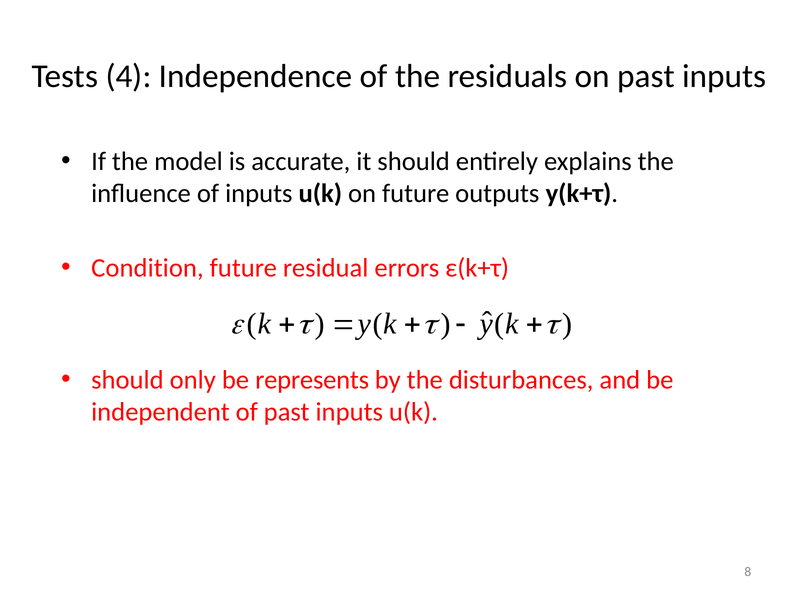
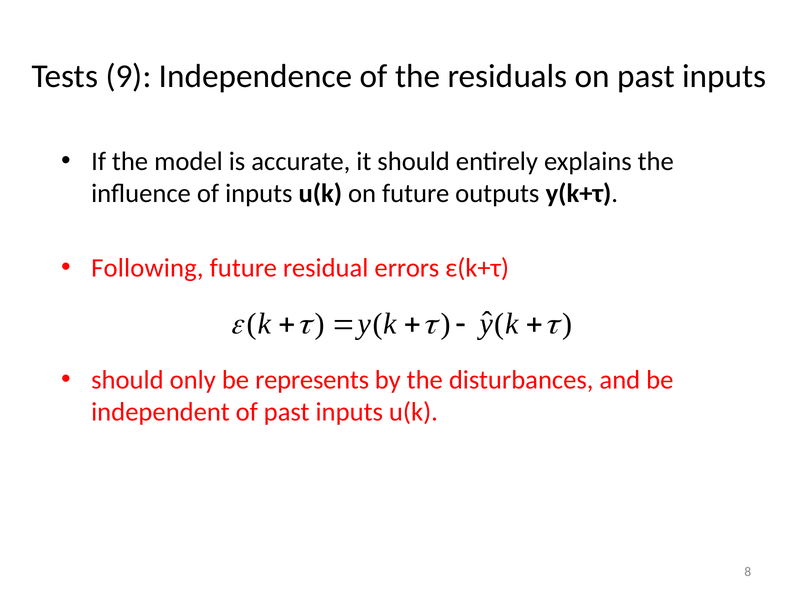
4: 4 -> 9 (129, 76)
Condition: Condition -> Following (147, 268)
